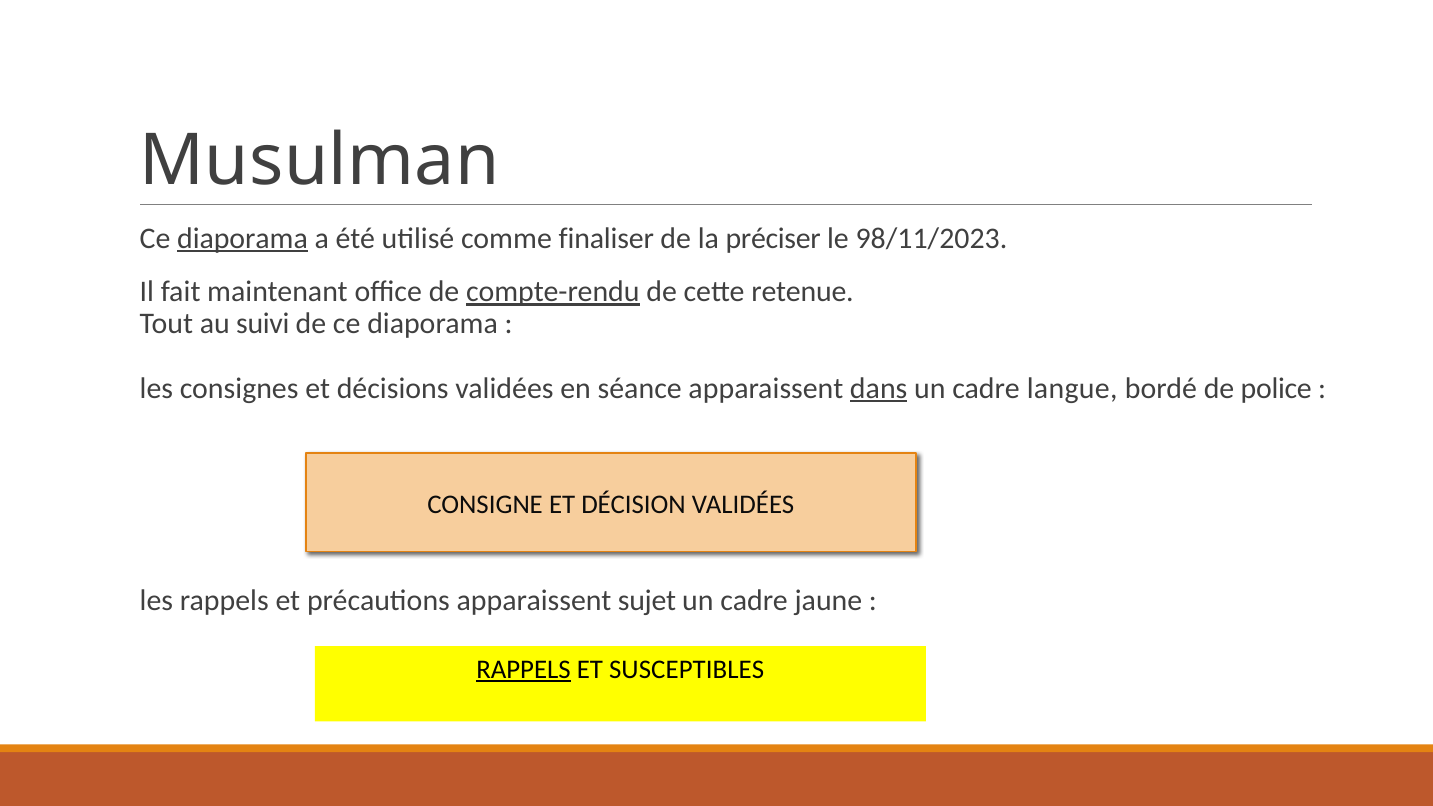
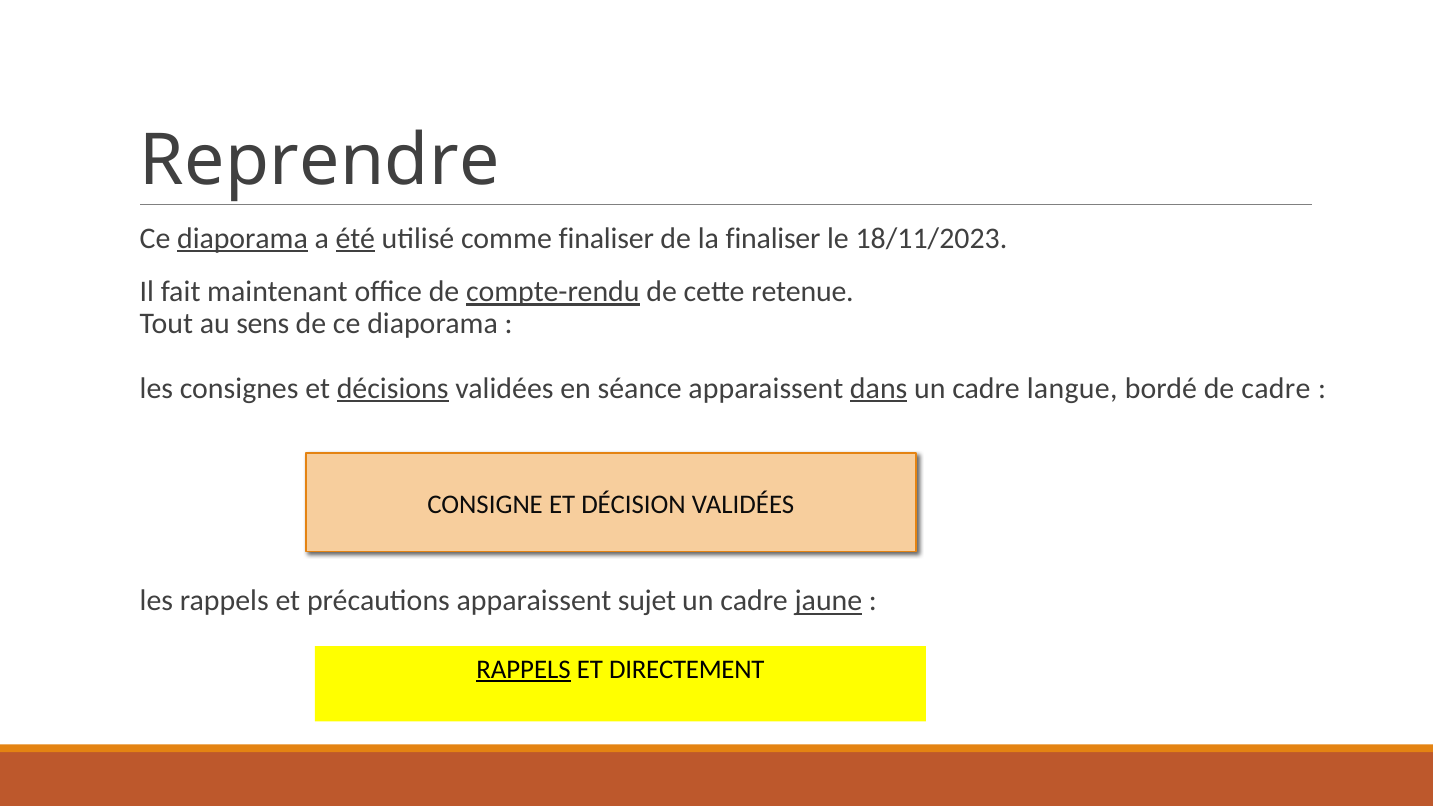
Musulman: Musulman -> Reprendre (320, 161)
été underline: none -> present (355, 238)
la préciser: préciser -> finaliser (773, 238)
98/11/2023: 98/11/2023 -> 18/11/2023 (931, 238)
suivi: suivi -> sens (263, 324)
décisions underline: none -> present (393, 388)
de police: police -> cadre (1276, 388)
jaune underline: none -> present (828, 601)
SUSCEPTIBLES: SUSCEPTIBLES -> DIRECTEMENT (687, 670)
